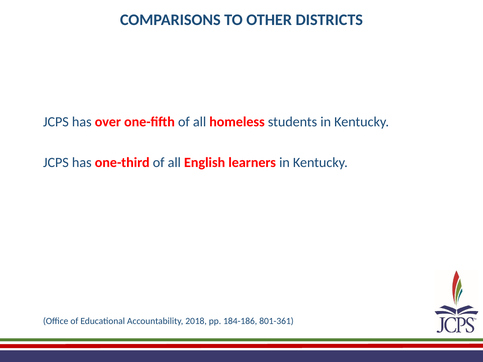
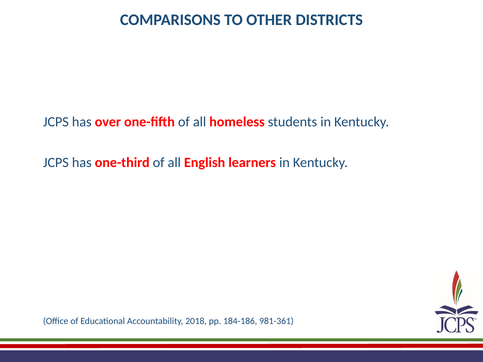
801-361: 801-361 -> 981-361 (276, 321)
